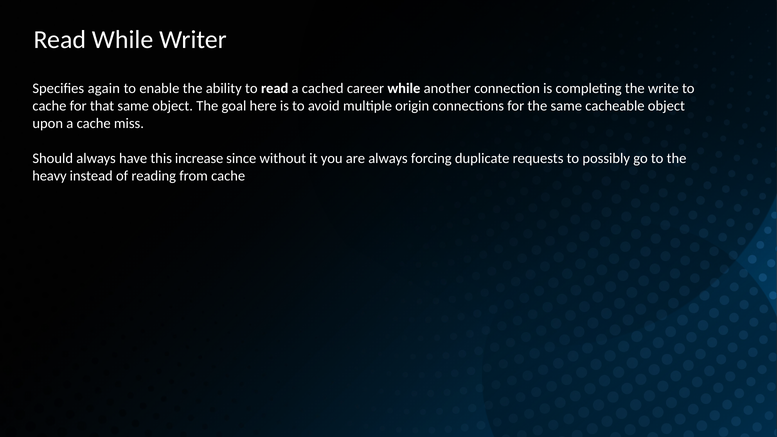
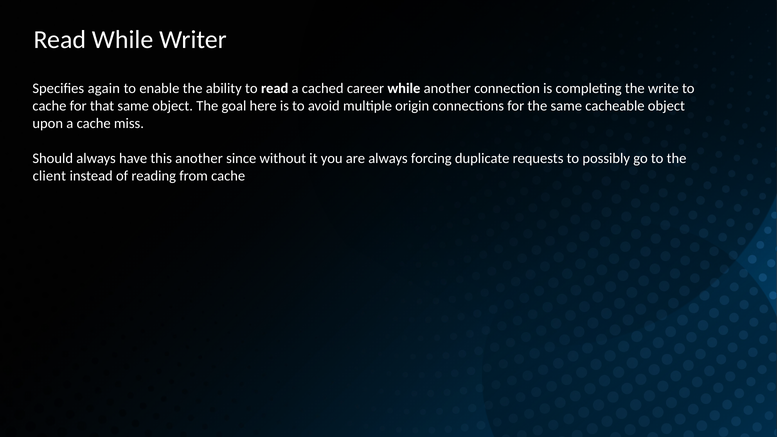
this increase: increase -> another (199, 158)
heavy: heavy -> client (49, 176)
